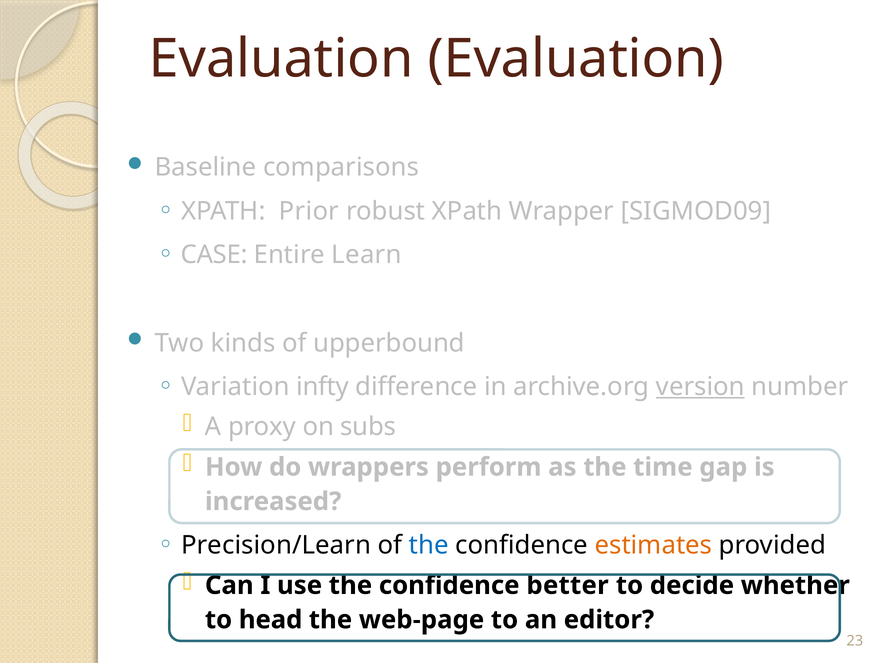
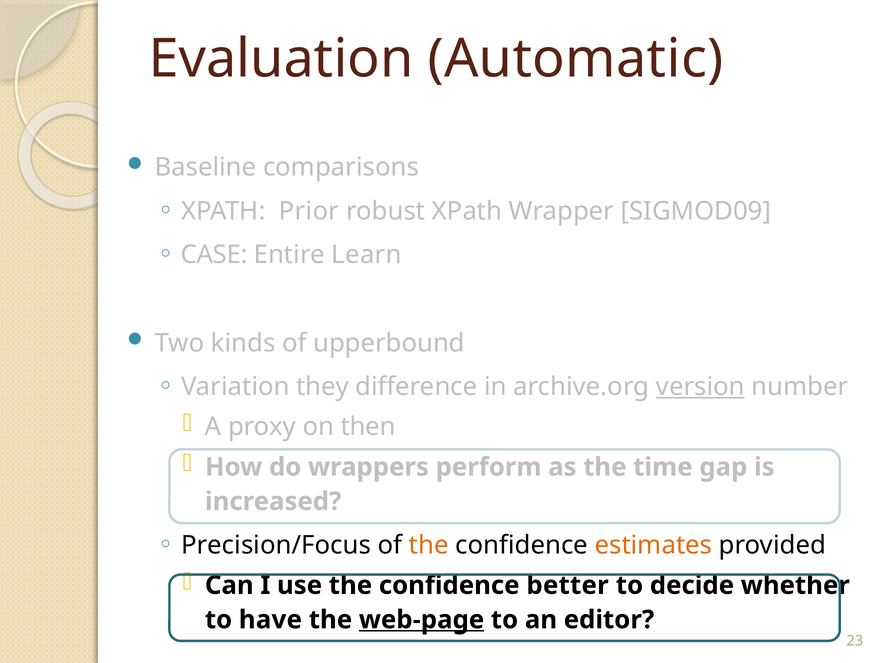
Evaluation Evaluation: Evaluation -> Automatic (575, 59)
infty: infty -> they (323, 387)
subs: subs -> then (368, 427)
Precision/Learn: Precision/Learn -> Precision/Focus (276, 545)
the colour: blue -> orange (429, 545)
head: head -> have (270, 620)
web-page underline: none -> present (422, 620)
